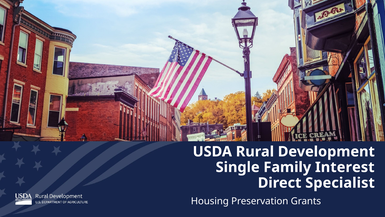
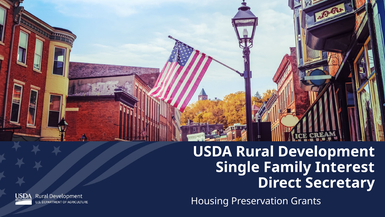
Specialist: Specialist -> Secretary (340, 183)
